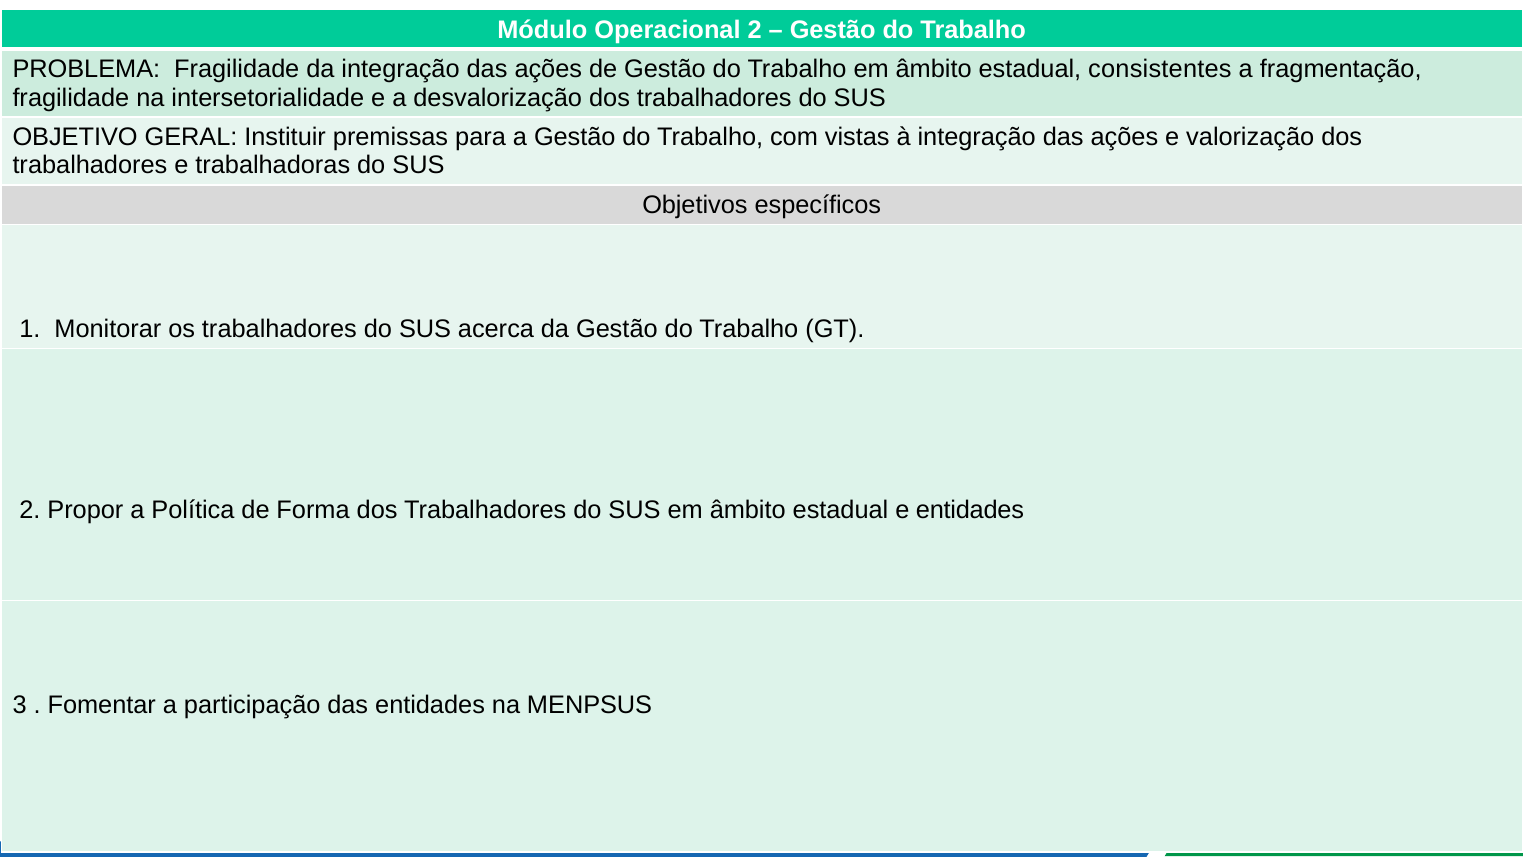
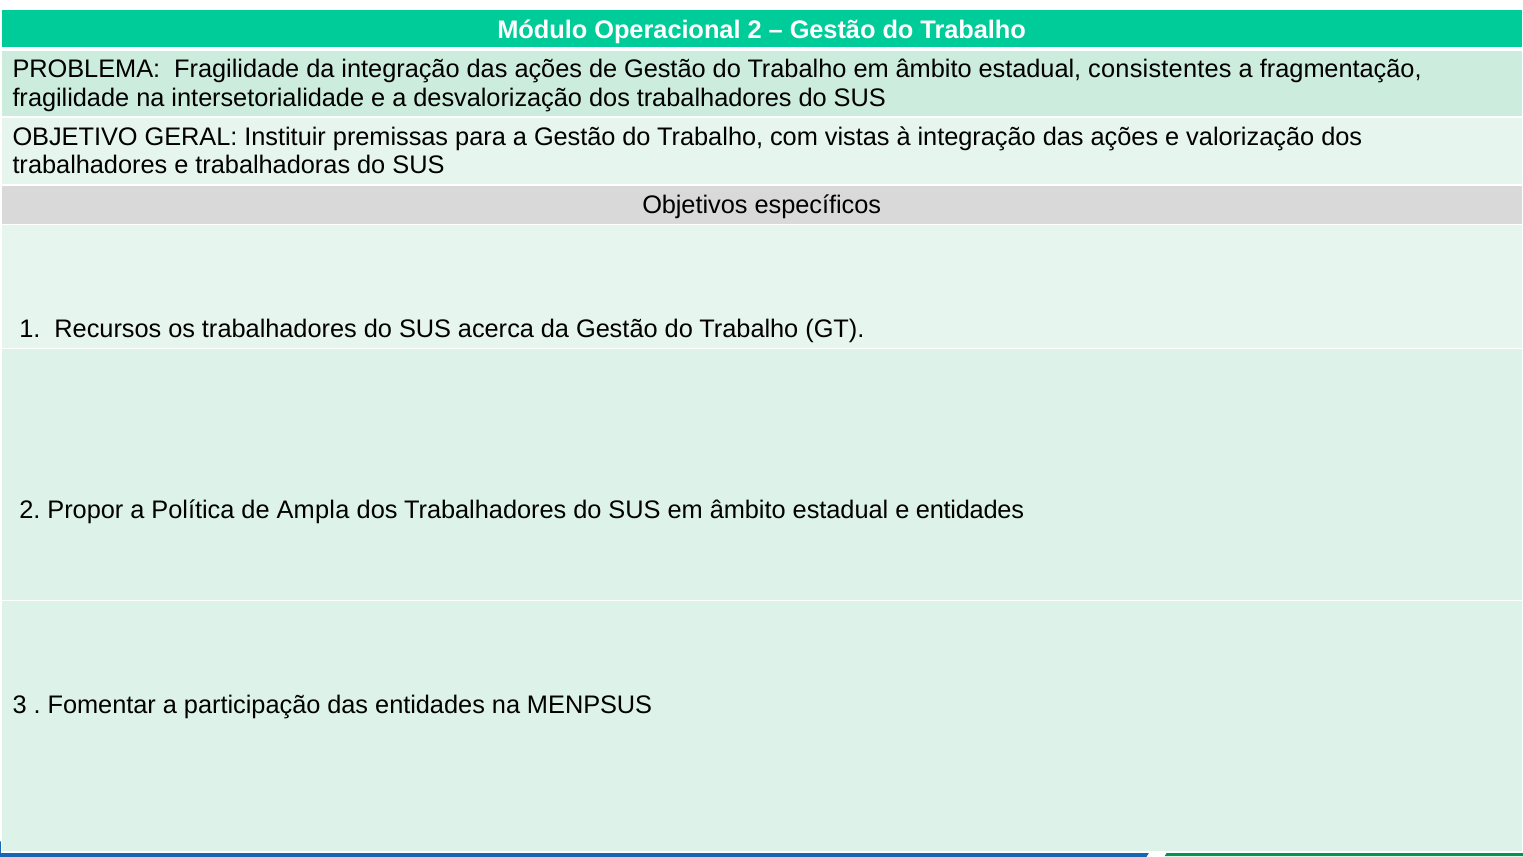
Monitorar: Monitorar -> Recursos (108, 329)
Forma: Forma -> Ampla (313, 510)
